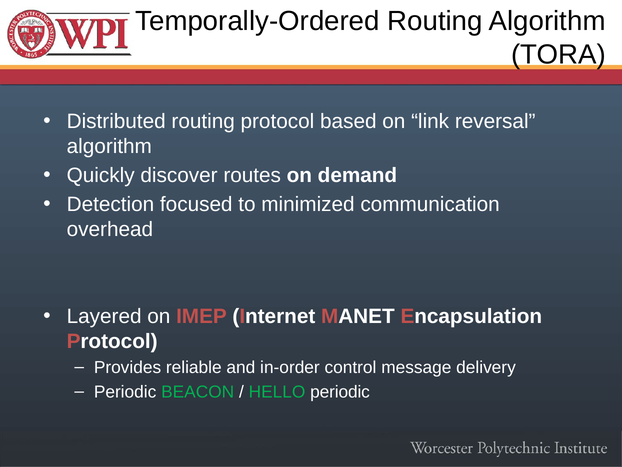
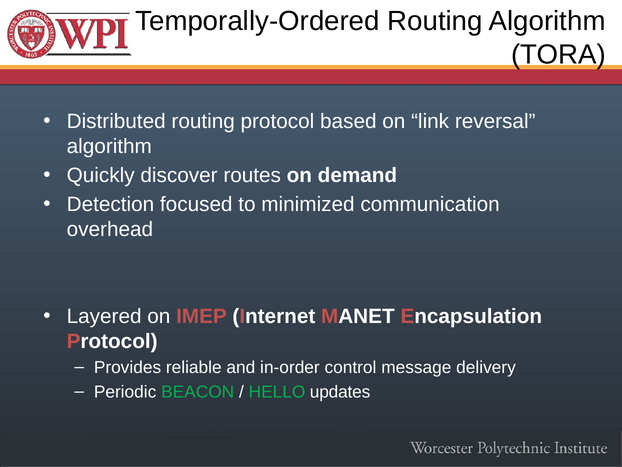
HELLO periodic: periodic -> updates (340, 391)
